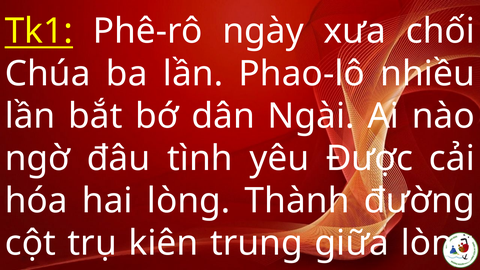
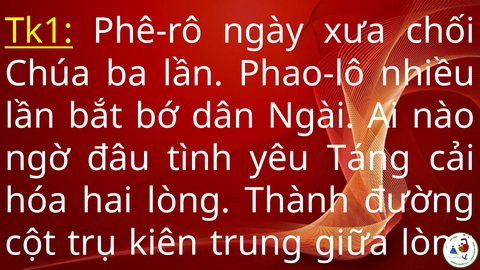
Được: Được -> Táng (369, 159)
